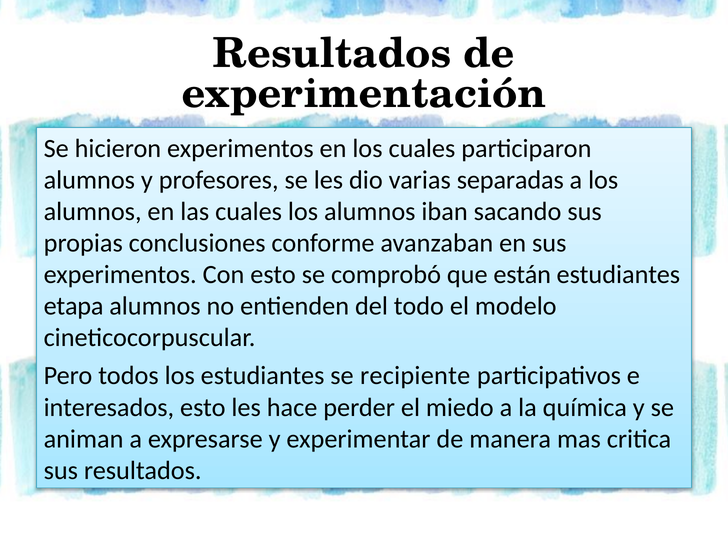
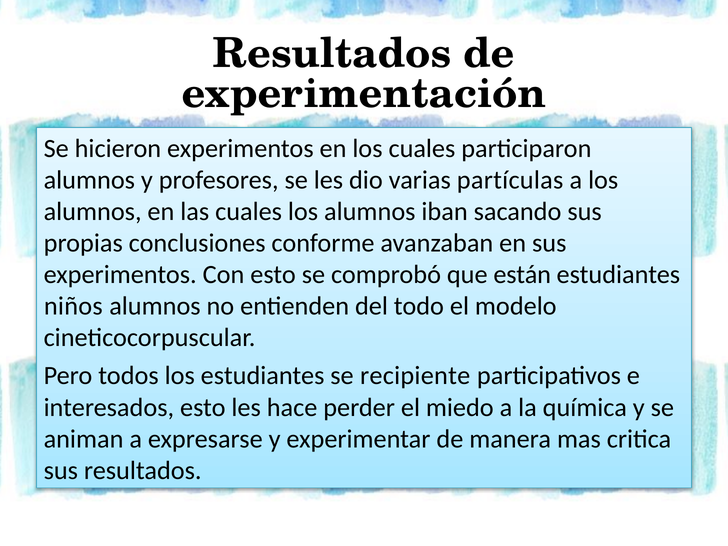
separadas: separadas -> partículas (510, 180)
etapa: etapa -> niños (73, 306)
